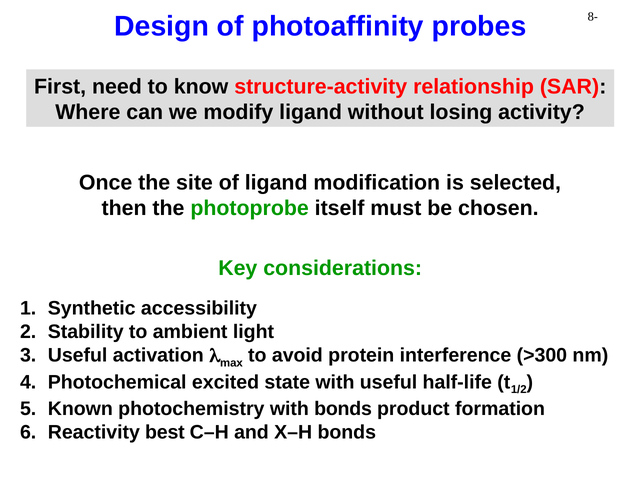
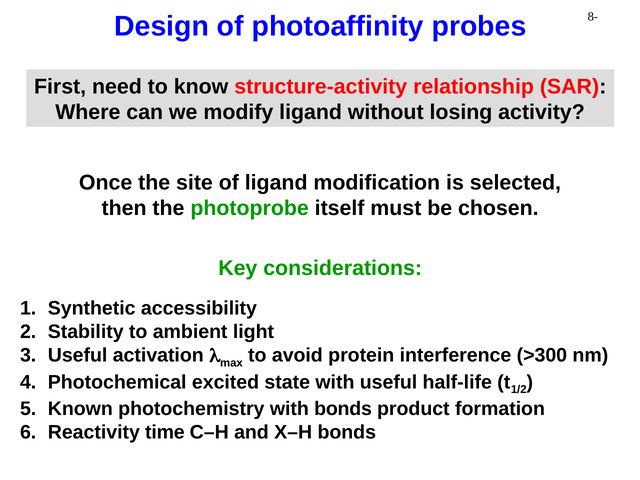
best: best -> time (165, 432)
